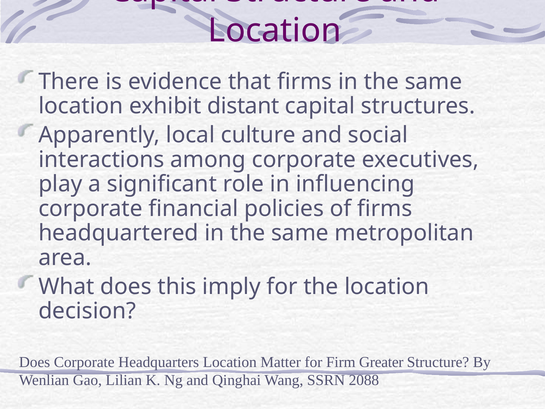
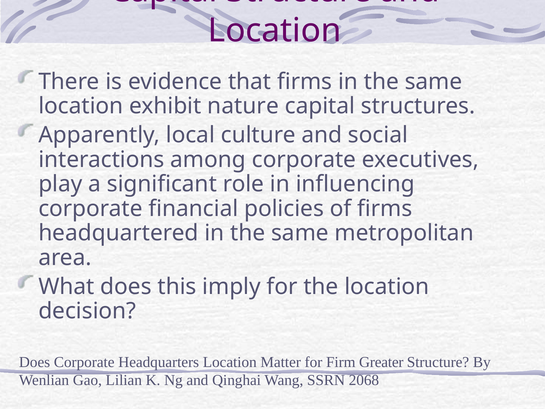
distant: distant -> nature (243, 106)
2088: 2088 -> 2068 (364, 380)
